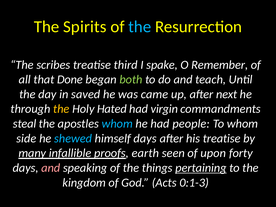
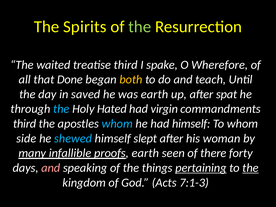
the colour: light blue -> light green (140, 27)
scribes: scribes -> waited (53, 65)
Remember: Remember -> Wherefore (220, 65)
both colour: light green -> yellow (131, 80)
was came: came -> earth (155, 94)
next: next -> spat (227, 94)
the colour: yellow -> light blue (61, 109)
steal: steal -> third (25, 124)
had people: people -> himself (191, 124)
himself days: days -> slept (145, 138)
his treatise: treatise -> woman (222, 138)
upon: upon -> there (213, 153)
the underline: none -> present (250, 168)
0:1-3: 0:1-3 -> 7:1-3 (194, 183)
